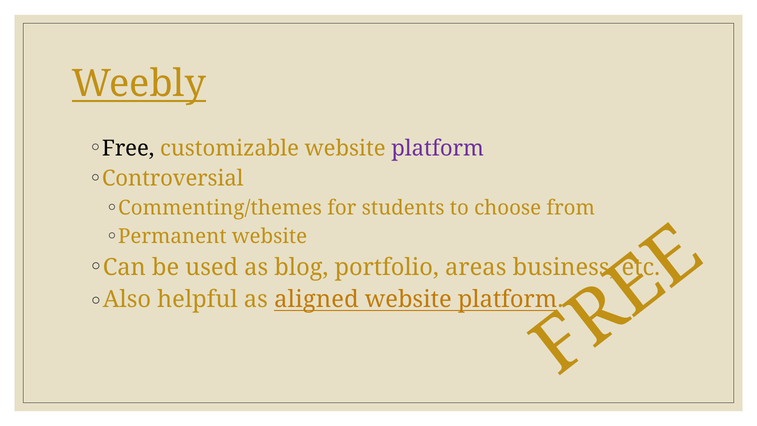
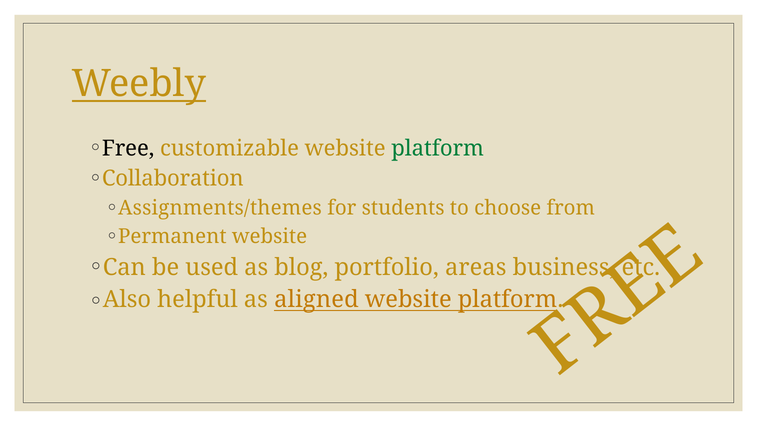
platform colour: purple -> green (438, 148)
Controversial: Controversial -> Collaboration (173, 179)
Commenting/themes: Commenting/themes -> Assignments/themes (220, 208)
